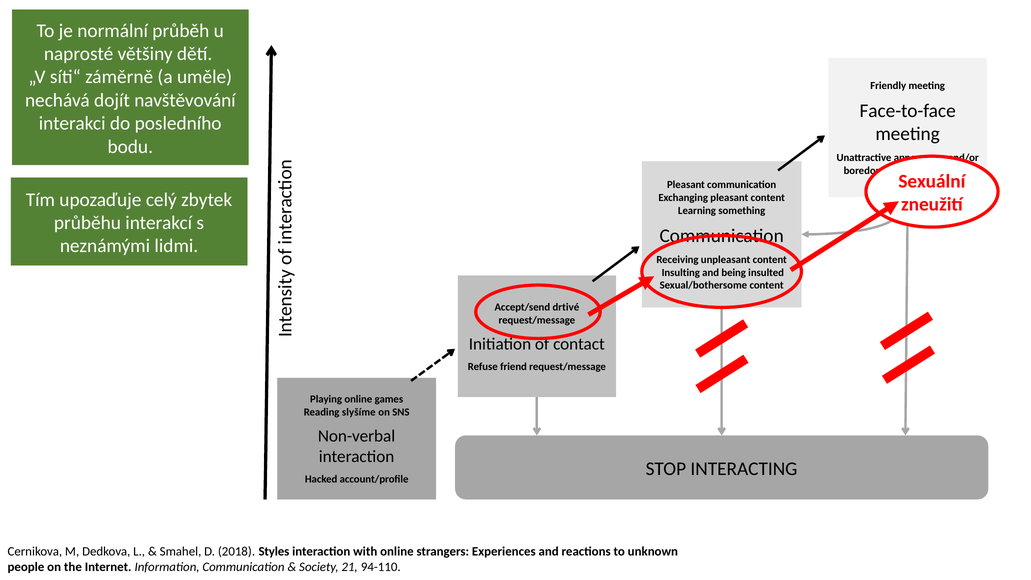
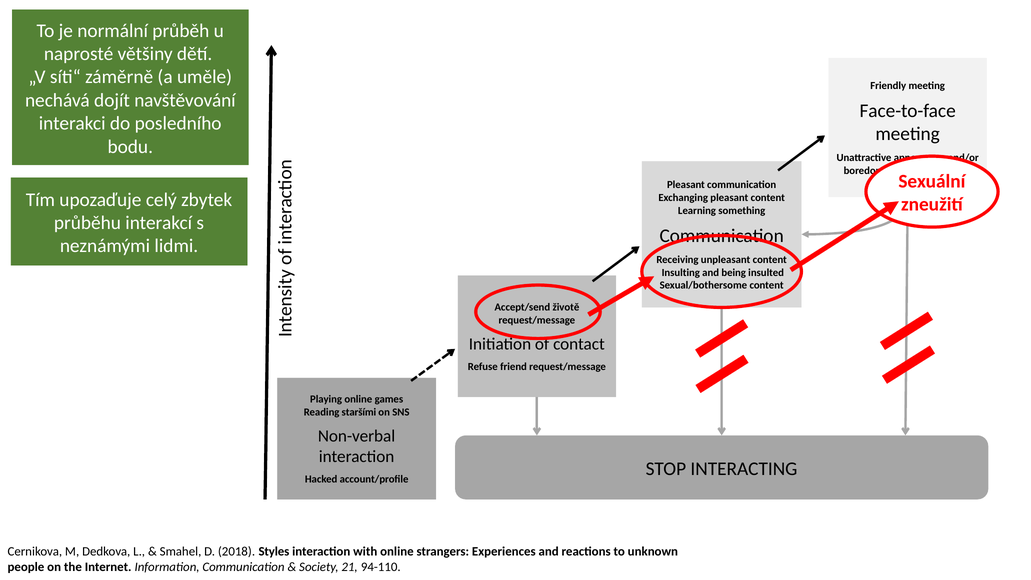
drtivé: drtivé -> životě (566, 307)
slyšíme: slyšíme -> staršími (359, 412)
